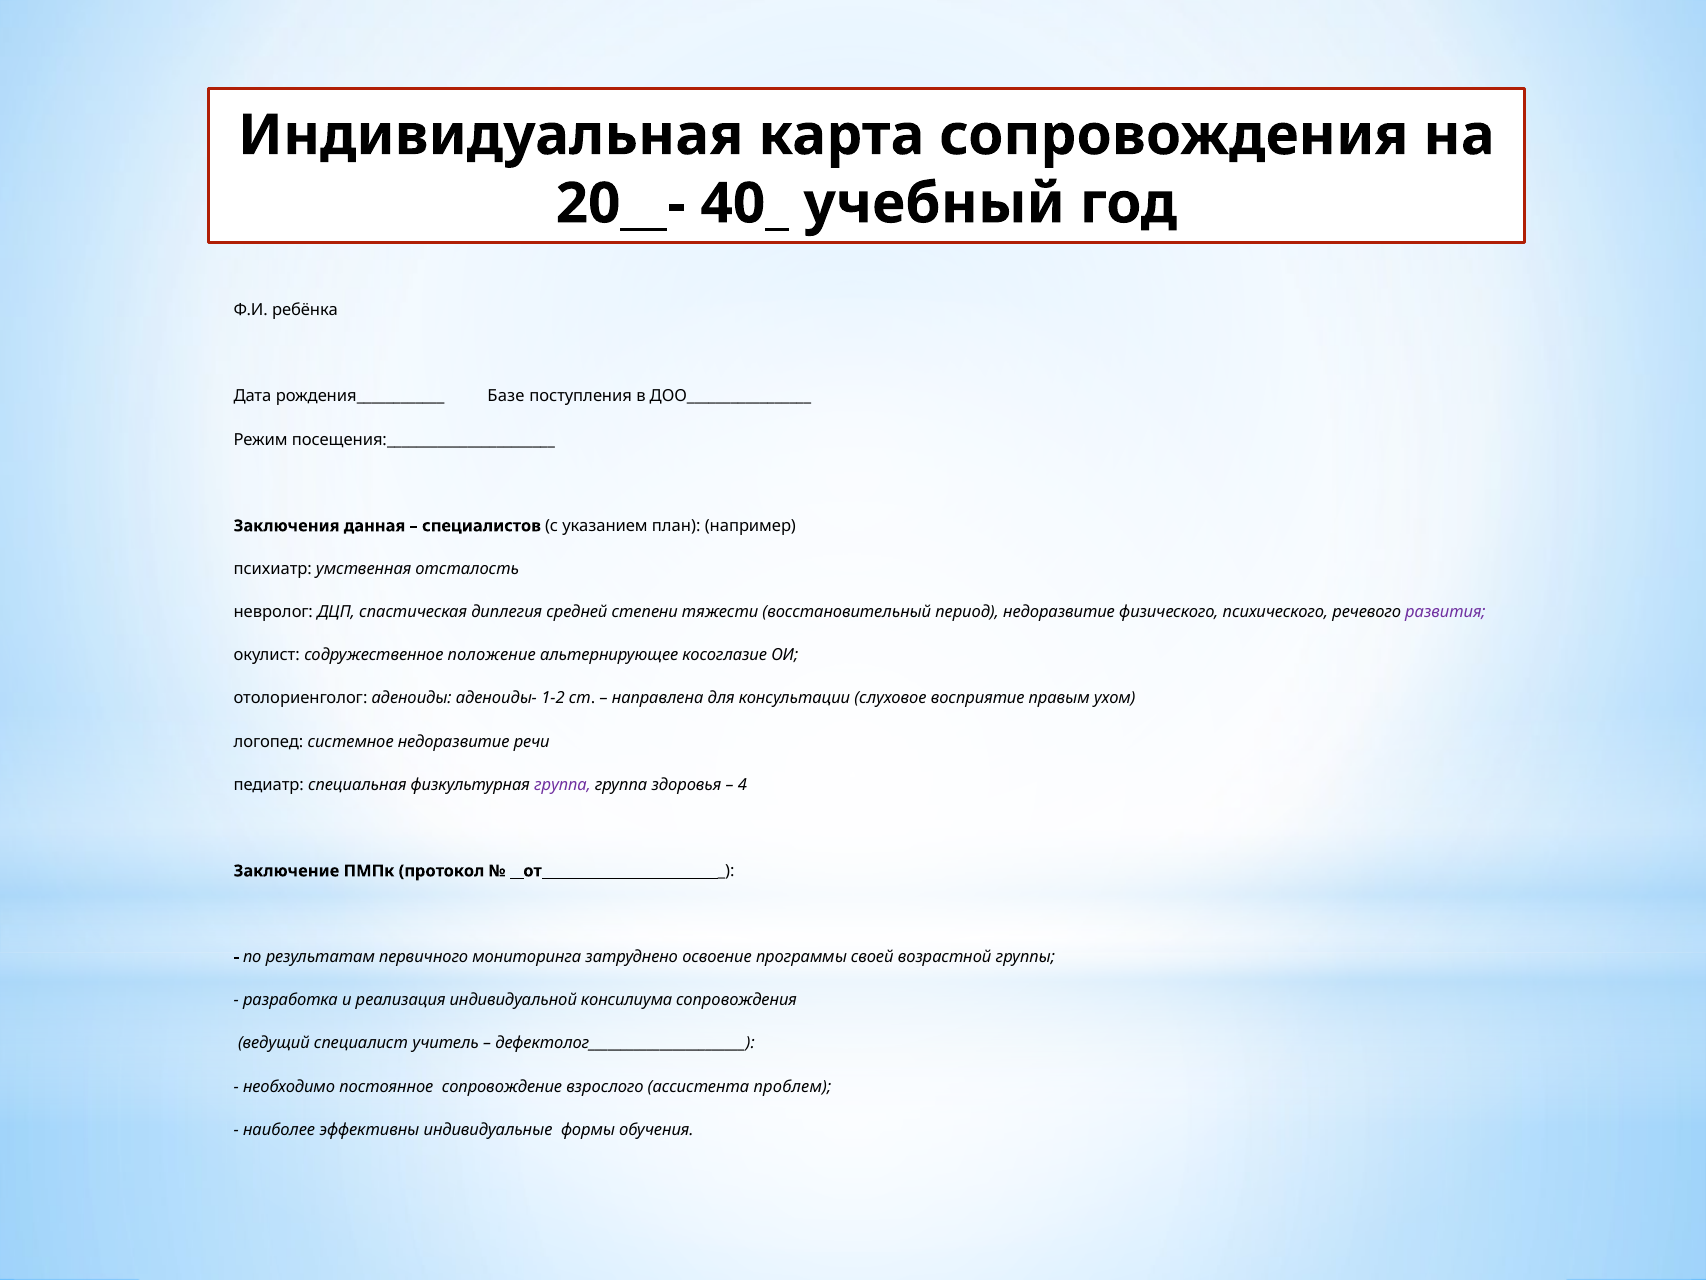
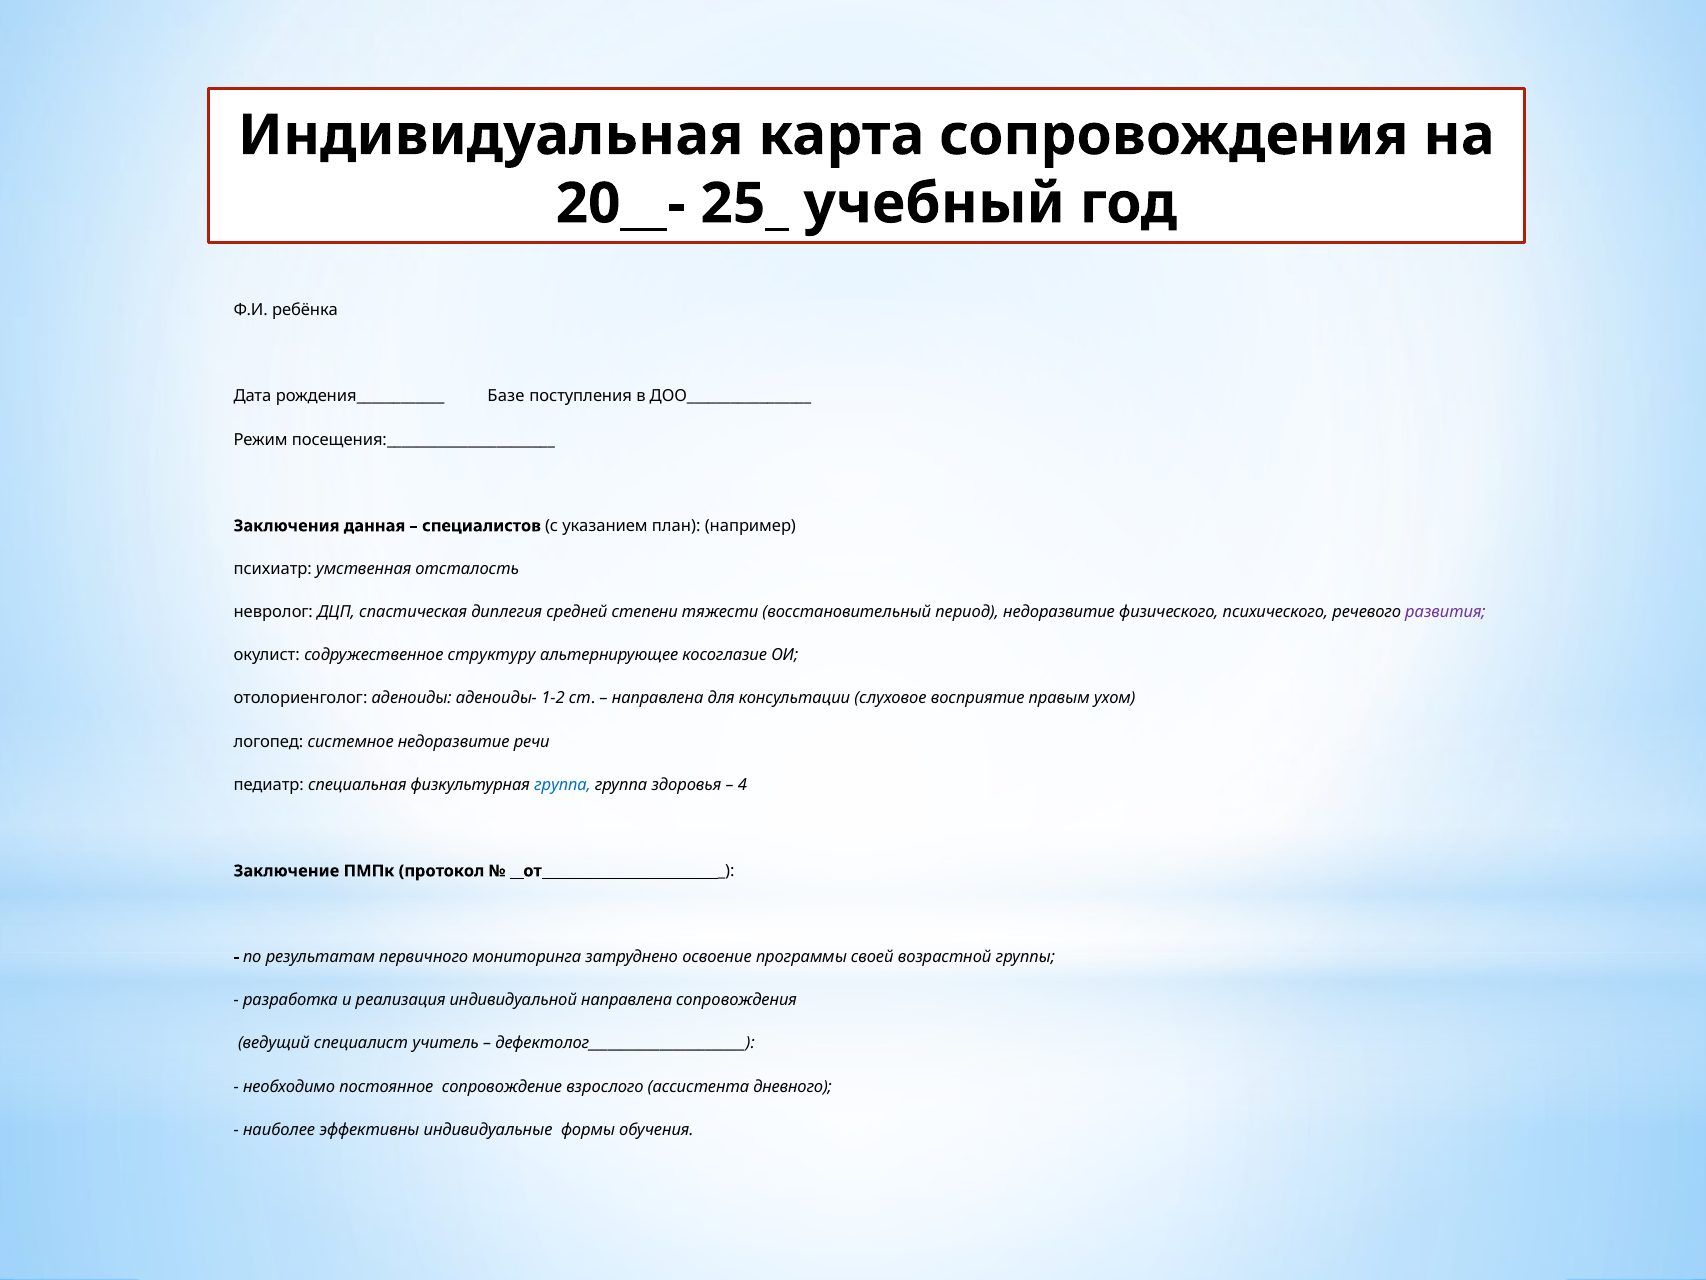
40_: 40_ -> 25_ (745, 204)
положение: положение -> структуру (492, 655)
группа colour: purple -> blue (563, 784)
индивидуальной консилиума: консилиума -> направлена (627, 1000)
проблем: проблем -> дневного (793, 1086)
